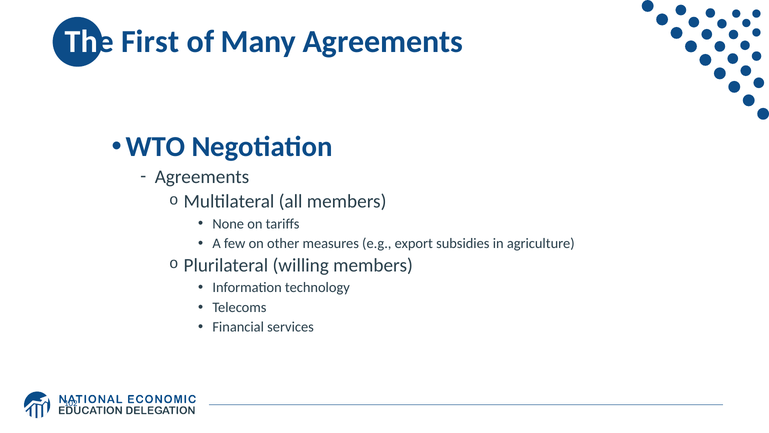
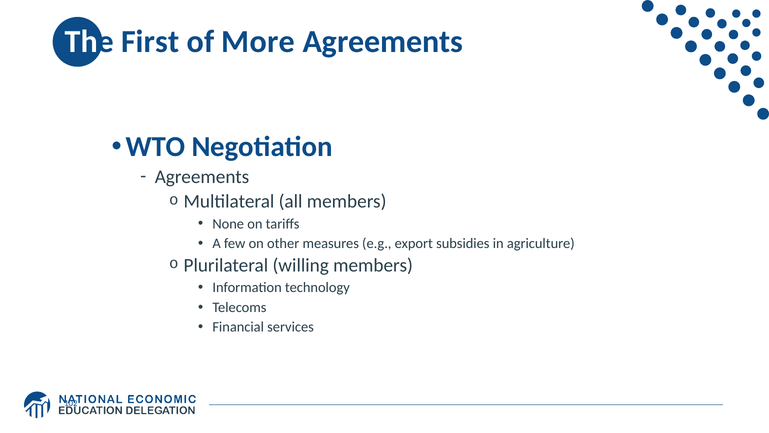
Many: Many -> More (258, 41)
